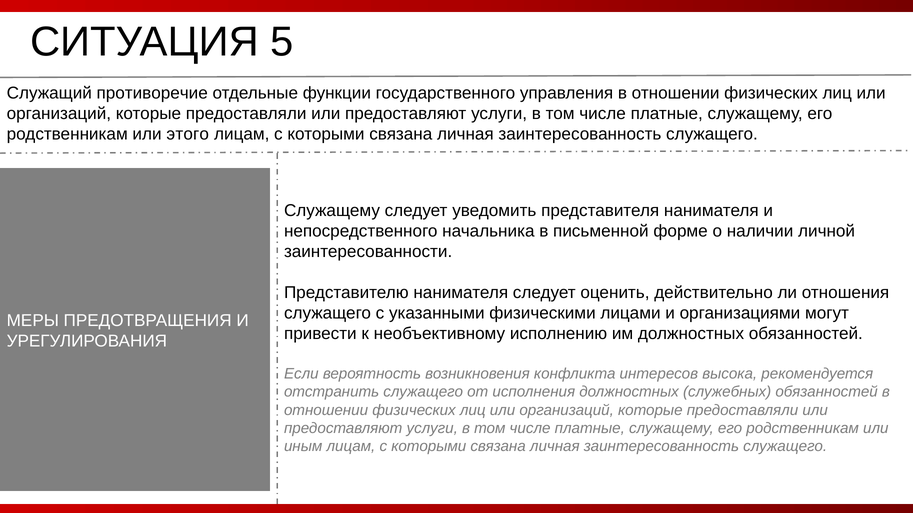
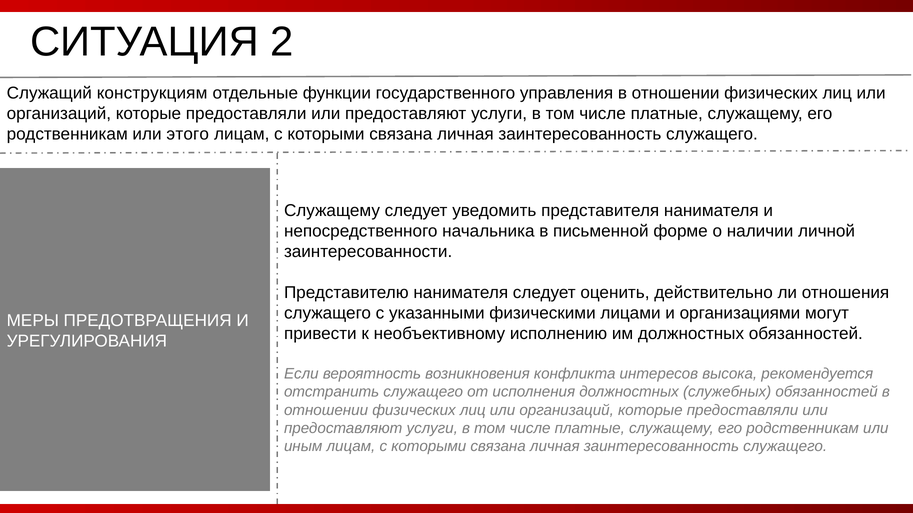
5: 5 -> 2 (282, 42)
противоречие: противоречие -> конструкциям (152, 93)
